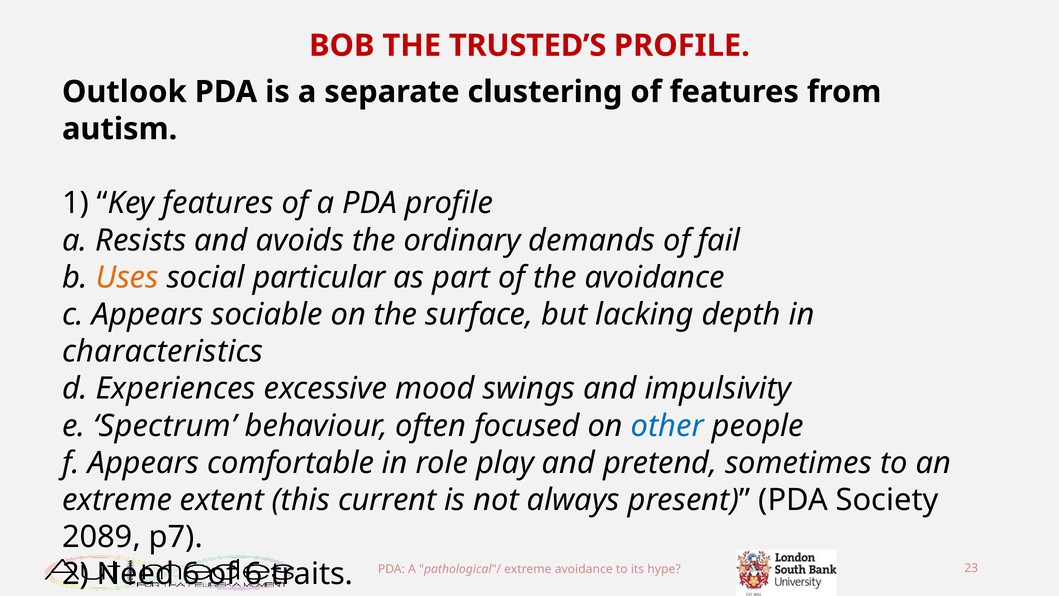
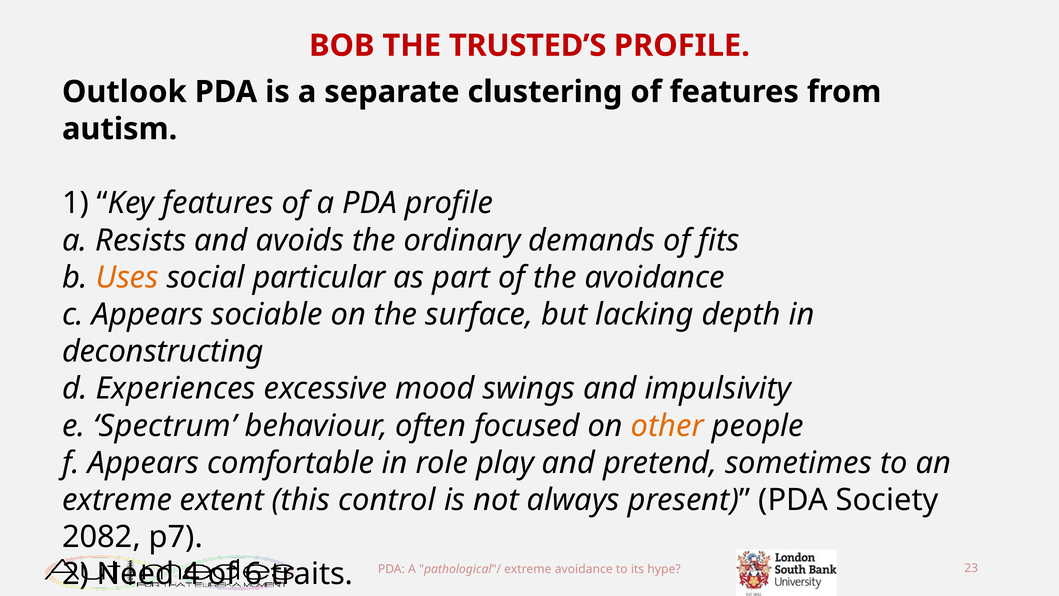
fail: fail -> fits (719, 240)
characteristics: characteristics -> deconstructing (163, 351)
other colour: blue -> orange (667, 426)
current: current -> control (387, 500)
2089: 2089 -> 2082 (101, 537)
Need 6: 6 -> 4 (191, 574)
